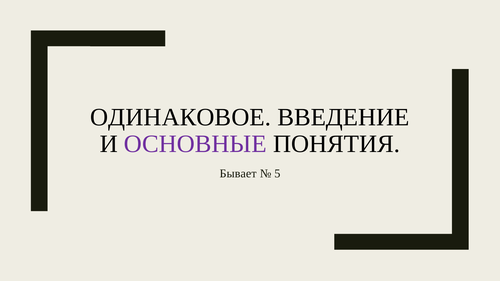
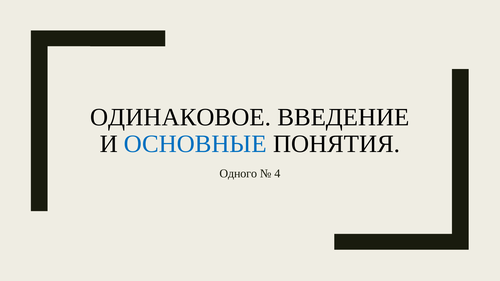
ОСНОВНЫЕ colour: purple -> blue (195, 144)
Бывает: Бывает -> Одного (238, 174)
5: 5 -> 4 (277, 174)
